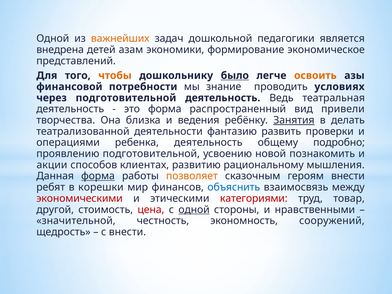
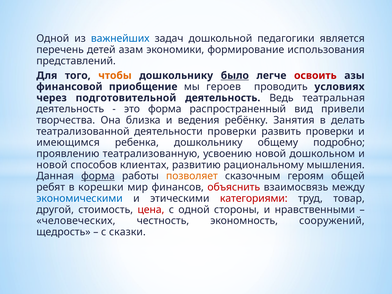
важнейших colour: orange -> blue (120, 39)
внедрена: внедрена -> перечень (60, 50)
экономическое: экономическое -> использования (326, 50)
освоить colour: orange -> red (315, 76)
потребности: потребности -> приобщение (143, 87)
знание: знание -> героев (224, 87)
Занятия underline: present -> none (294, 120)
деятельности фантазию: фантазию -> проверки (232, 131)
операциями: операциями -> имеющимся (68, 143)
ребенка деятельность: деятельность -> дошкольнику (208, 143)
проявлению подготовительной: подготовительной -> театрализованную (151, 154)
познакомить: познакомить -> дошкольном (322, 154)
акции: акции -> новой (52, 165)
героям внести: внести -> общей (348, 176)
объяснить colour: blue -> red (234, 187)
экономическими colour: red -> blue (80, 198)
одной underline: present -> none (194, 210)
значительной: значительной -> человеческих (76, 221)
с внести: внести -> сказки (127, 232)
